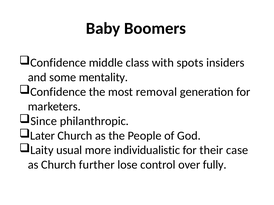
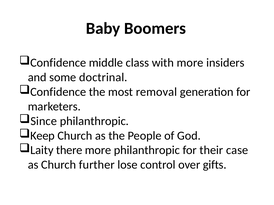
with spots: spots -> more (190, 63)
mentality: mentality -> doctrinal (103, 77)
Later: Later -> Keep (43, 136)
usual: usual -> there (69, 151)
more individualistic: individualistic -> philanthropic (147, 151)
fully: fully -> gifts (215, 165)
